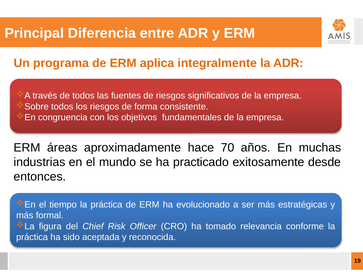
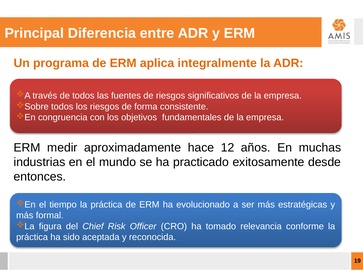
áreas: áreas -> medir (62, 148)
70: 70 -> 12 (228, 148)
